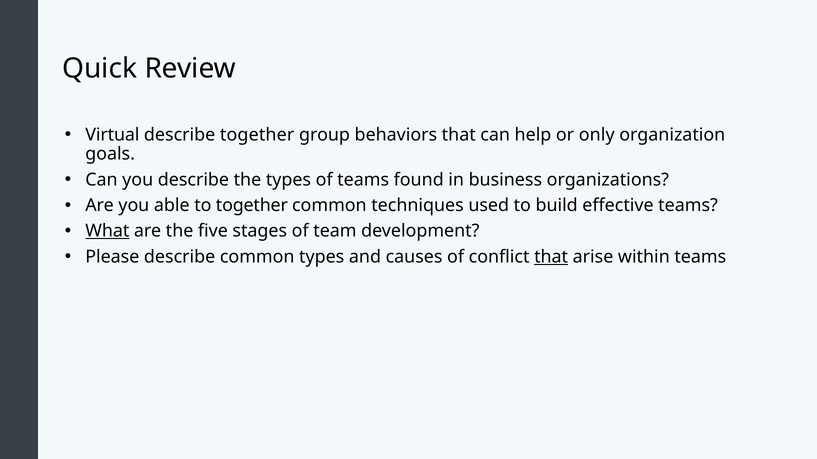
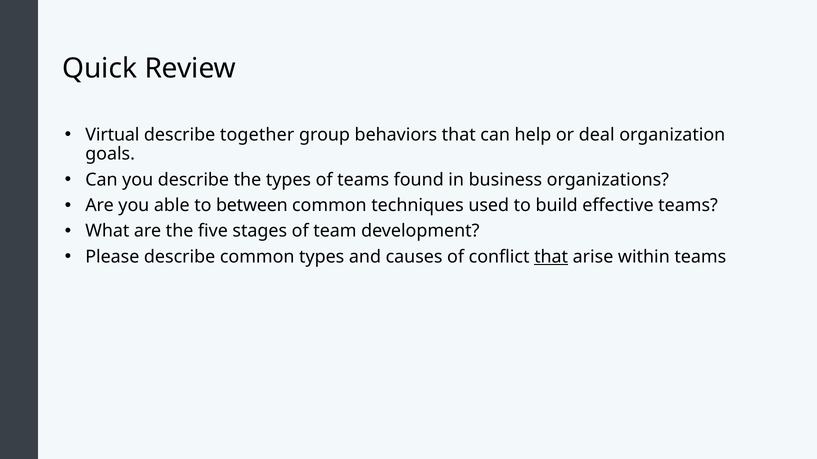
only: only -> deal (597, 135)
to together: together -> between (252, 206)
What underline: present -> none (107, 231)
